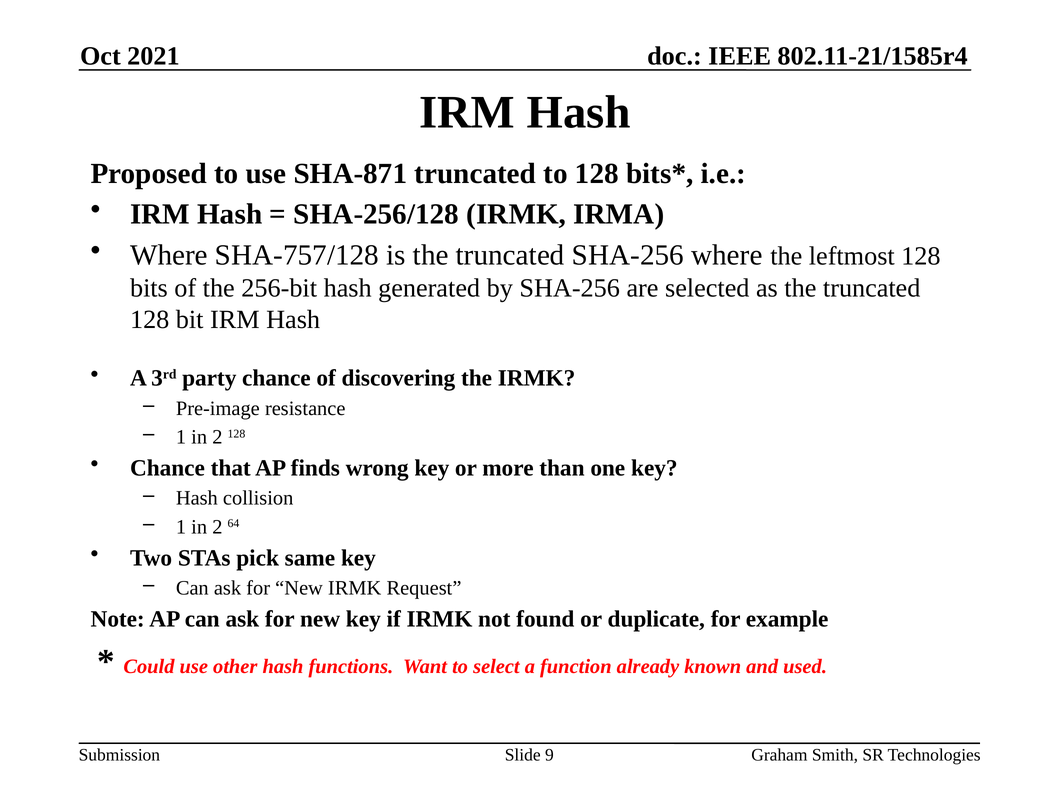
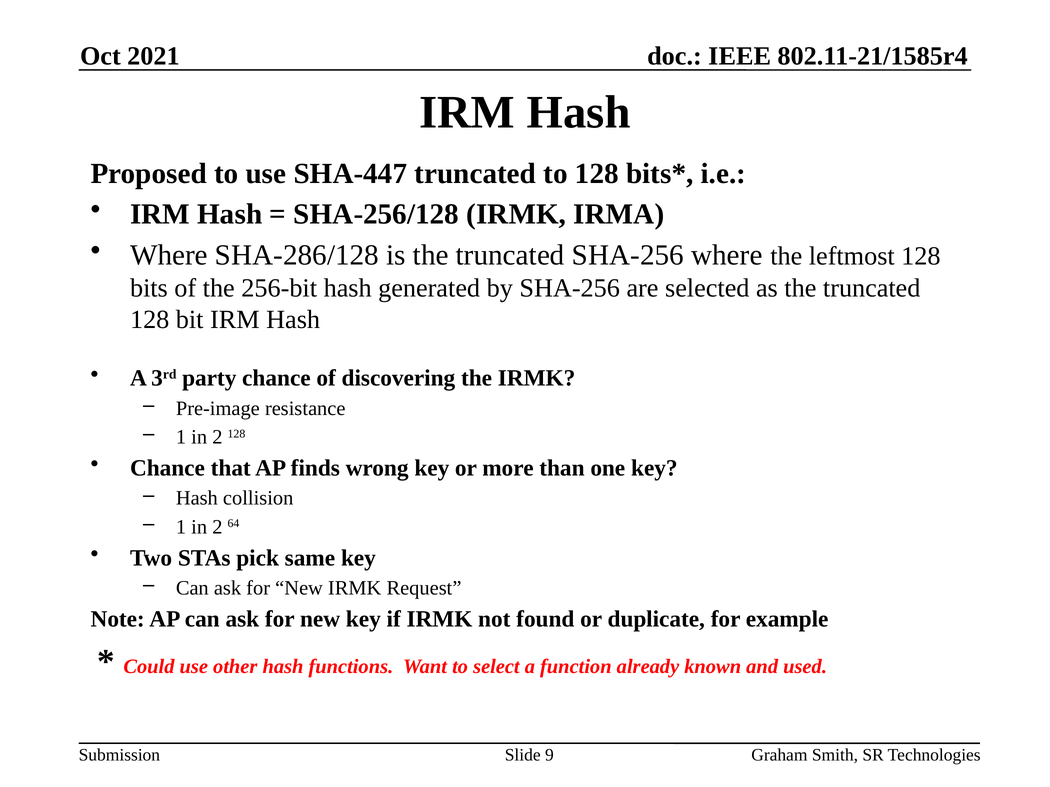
SHA-871: SHA-871 -> SHA-447 (350, 174)
SHA-757/128: SHA-757/128 -> SHA-286/128 (297, 255)
